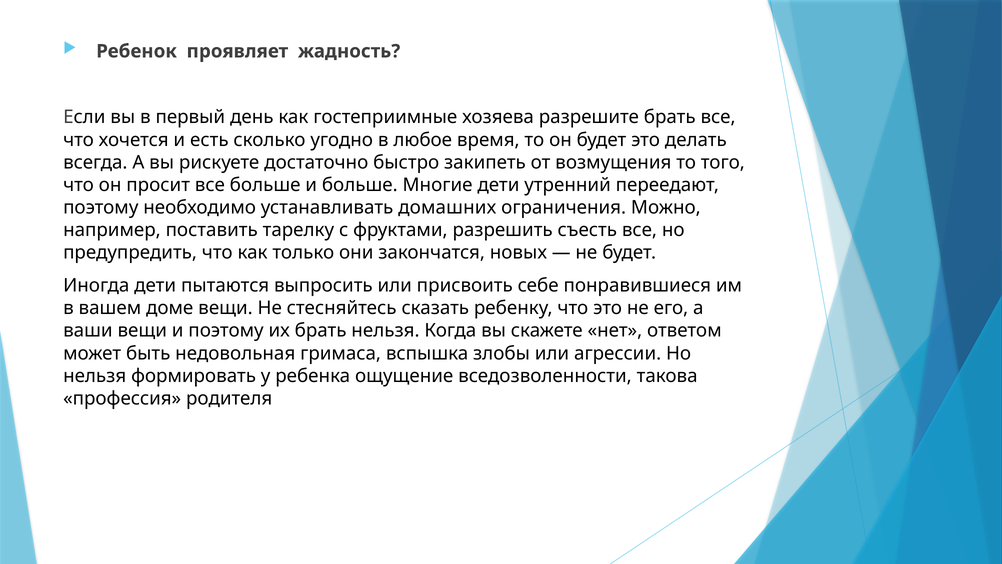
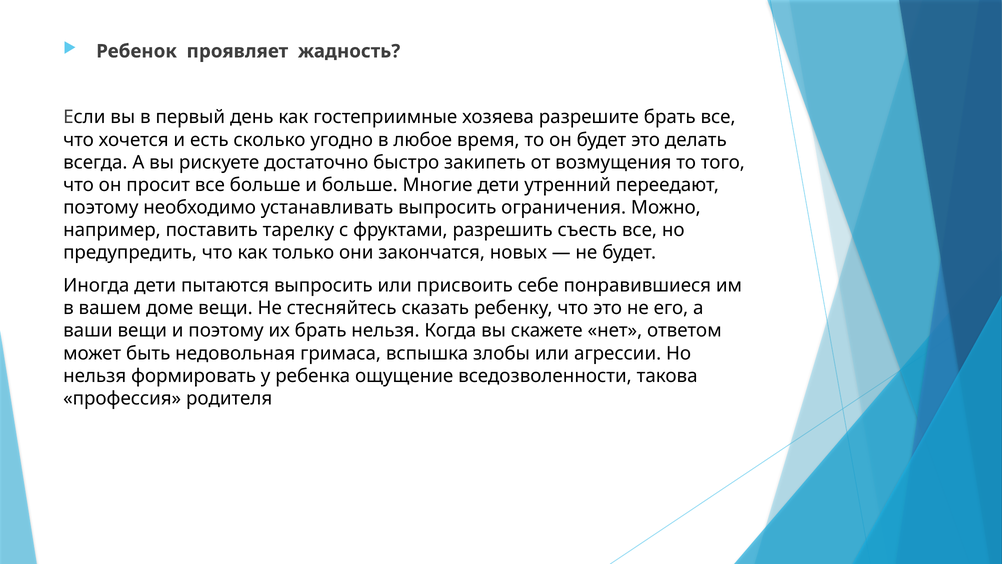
устанавливать домашних: домашних -> выпросить (447, 207)
